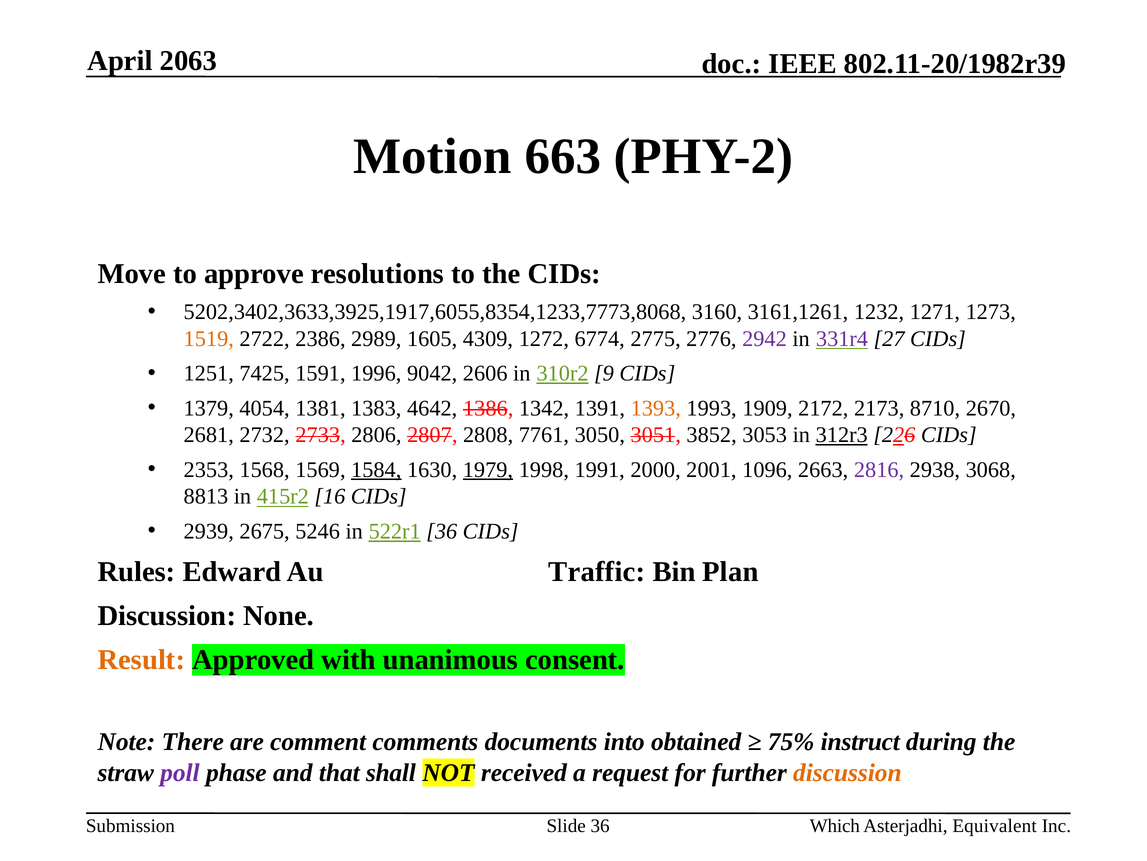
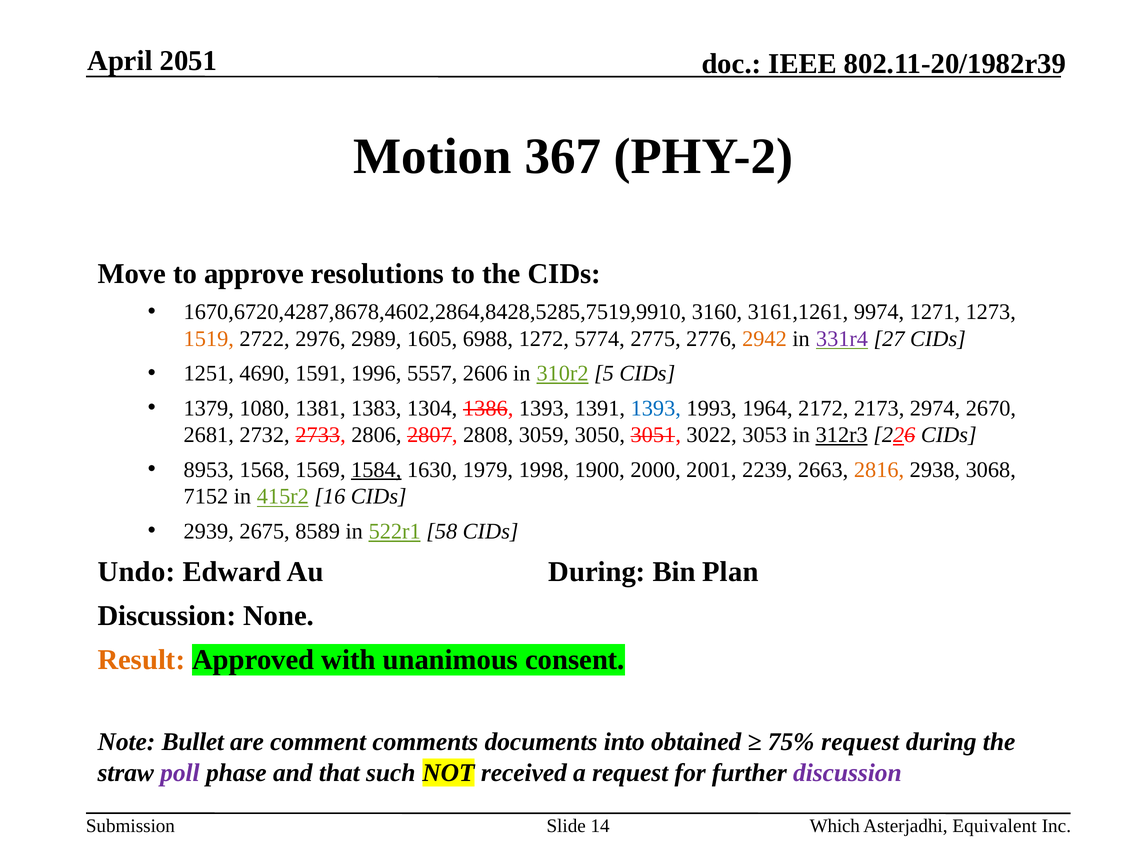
2063: 2063 -> 2051 (188, 61)
663: 663 -> 367 (563, 156)
5202,3402,3633,3925,1917,6055,8354,1233,7773,8068: 5202,3402,3633,3925,1917,6055,8354,1233,7773,8068 -> 1670,6720,4287,8678,4602,2864,8428,5285,7519,9910 (435, 312)
1232: 1232 -> 9974 (879, 312)
2386: 2386 -> 2976 (320, 338)
4309: 4309 -> 6988 (488, 338)
6774: 6774 -> 5774 (600, 338)
2942 colour: purple -> orange (764, 338)
7425: 7425 -> 4690 (265, 373)
9042: 9042 -> 5557 (432, 373)
9: 9 -> 5 (604, 373)
4054: 4054 -> 1080 (265, 408)
4642: 4642 -> 1304 (432, 408)
1386 1342: 1342 -> 1393 (544, 408)
1393 colour: orange -> blue (656, 408)
1909: 1909 -> 1964 (767, 408)
8710: 8710 -> 2974 (935, 408)
7761: 7761 -> 3059 (544, 435)
3852: 3852 -> 3022 (712, 435)
2353: 2353 -> 8953 (209, 469)
1979 underline: present -> none (488, 469)
1991: 1991 -> 1900 (600, 469)
1096: 1096 -> 2239 (767, 469)
2816 colour: purple -> orange (879, 469)
8813: 8813 -> 7152 (206, 496)
5246: 5246 -> 8589 (318, 531)
522r1 36: 36 -> 58 (442, 531)
Rules: Rules -> Undo (136, 571)
Au Traffic: Traffic -> During (597, 571)
There: There -> Bullet (193, 741)
75% instruct: instruct -> request (860, 741)
shall: shall -> such (391, 772)
discussion colour: orange -> purple (847, 772)
Slide 36: 36 -> 14 (600, 825)
